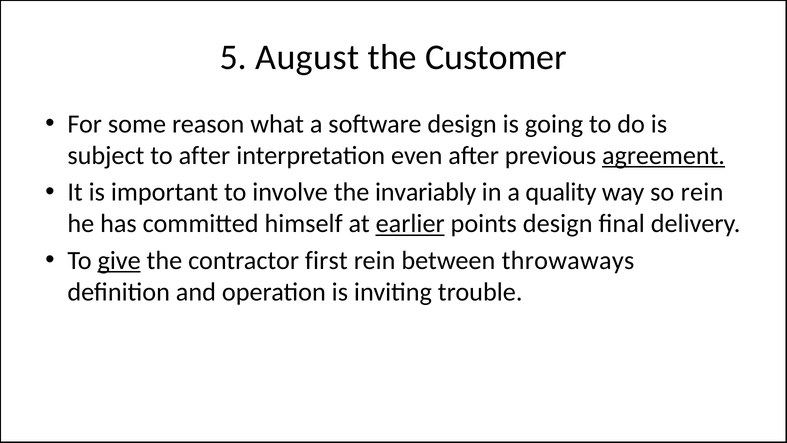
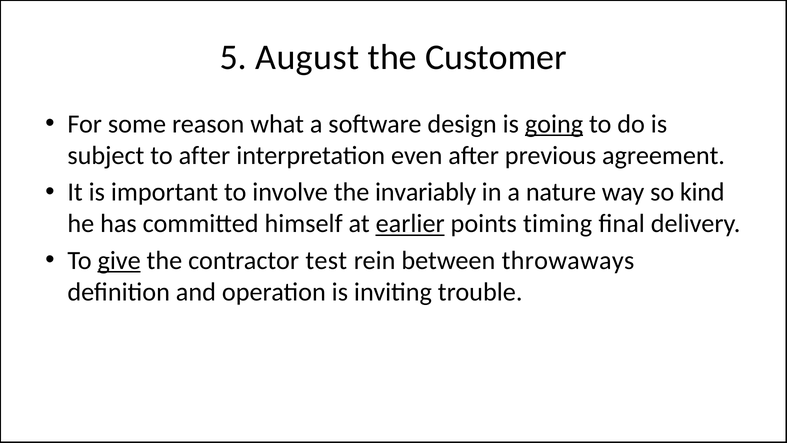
going underline: none -> present (554, 124)
agreement underline: present -> none (664, 155)
quality: quality -> nature (561, 192)
so rein: rein -> kind (702, 192)
points design: design -> timing (558, 224)
first: first -> test (326, 260)
